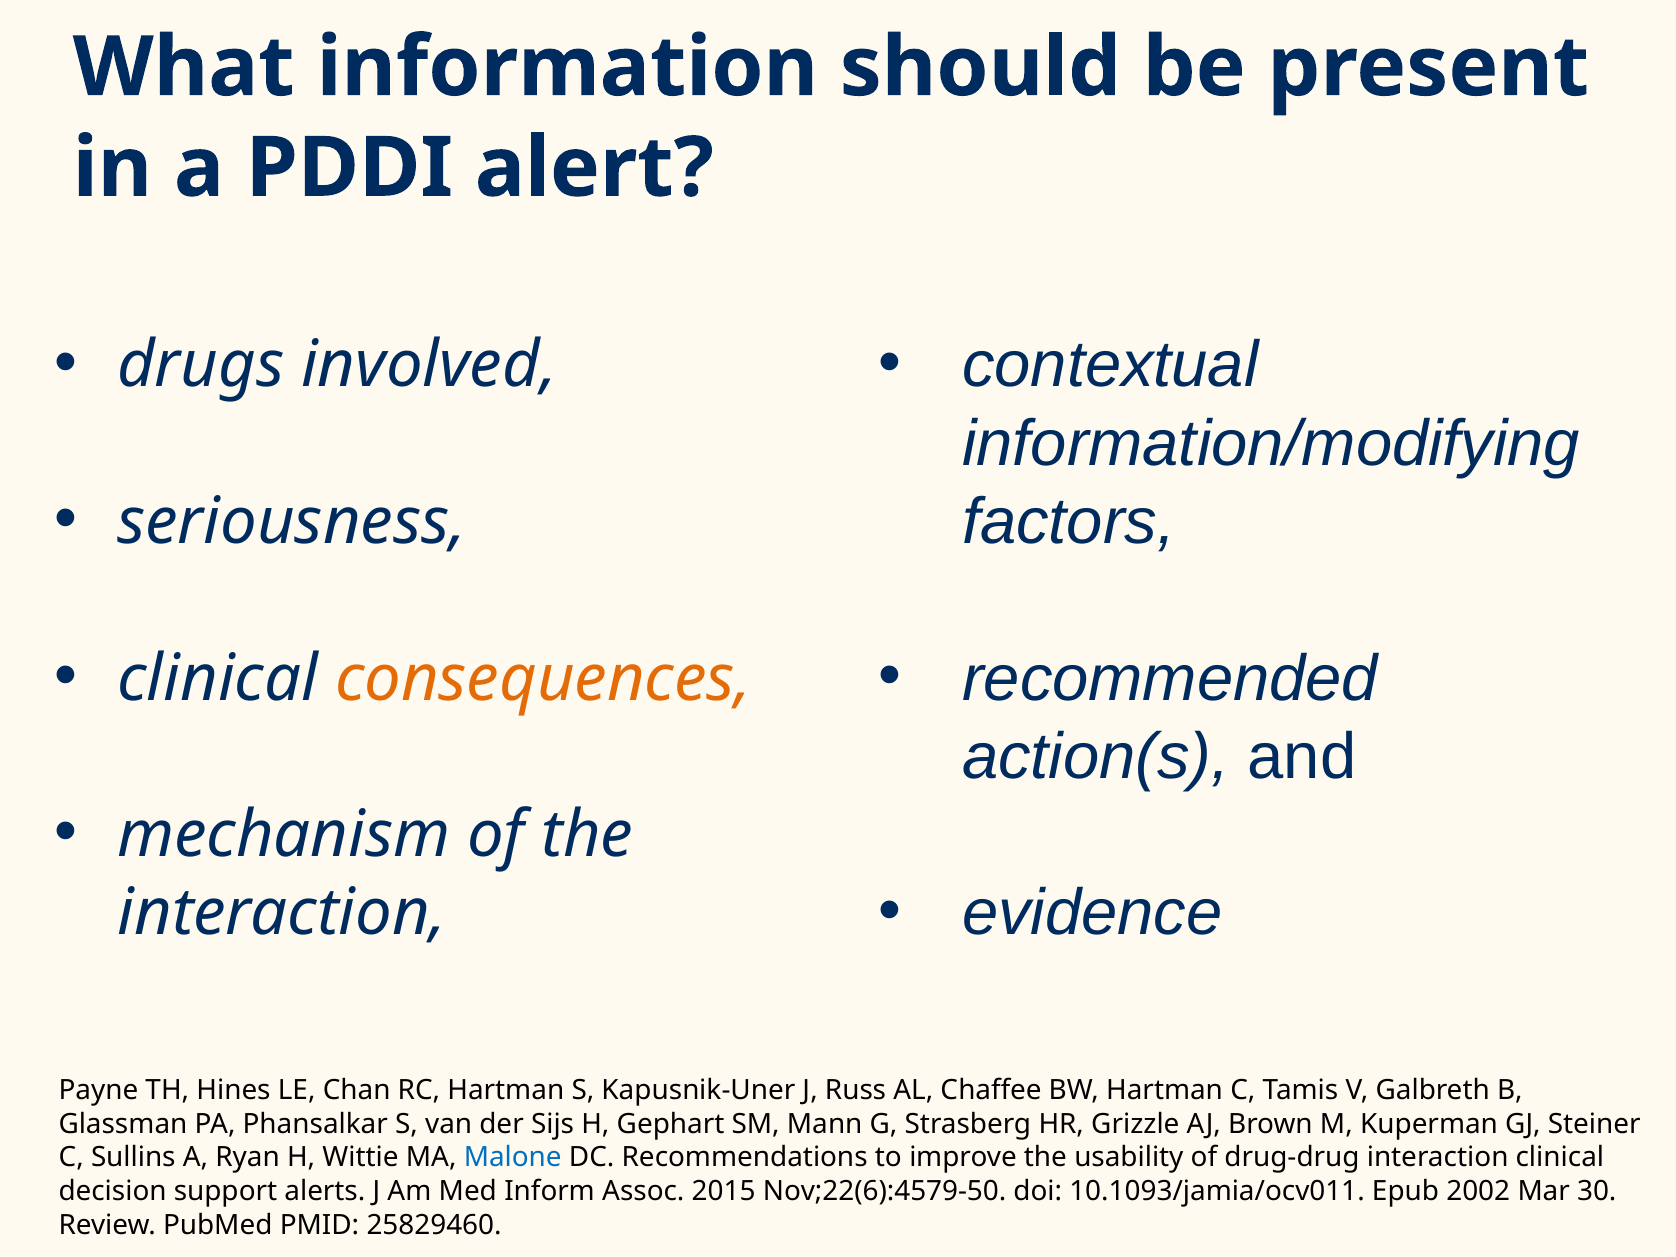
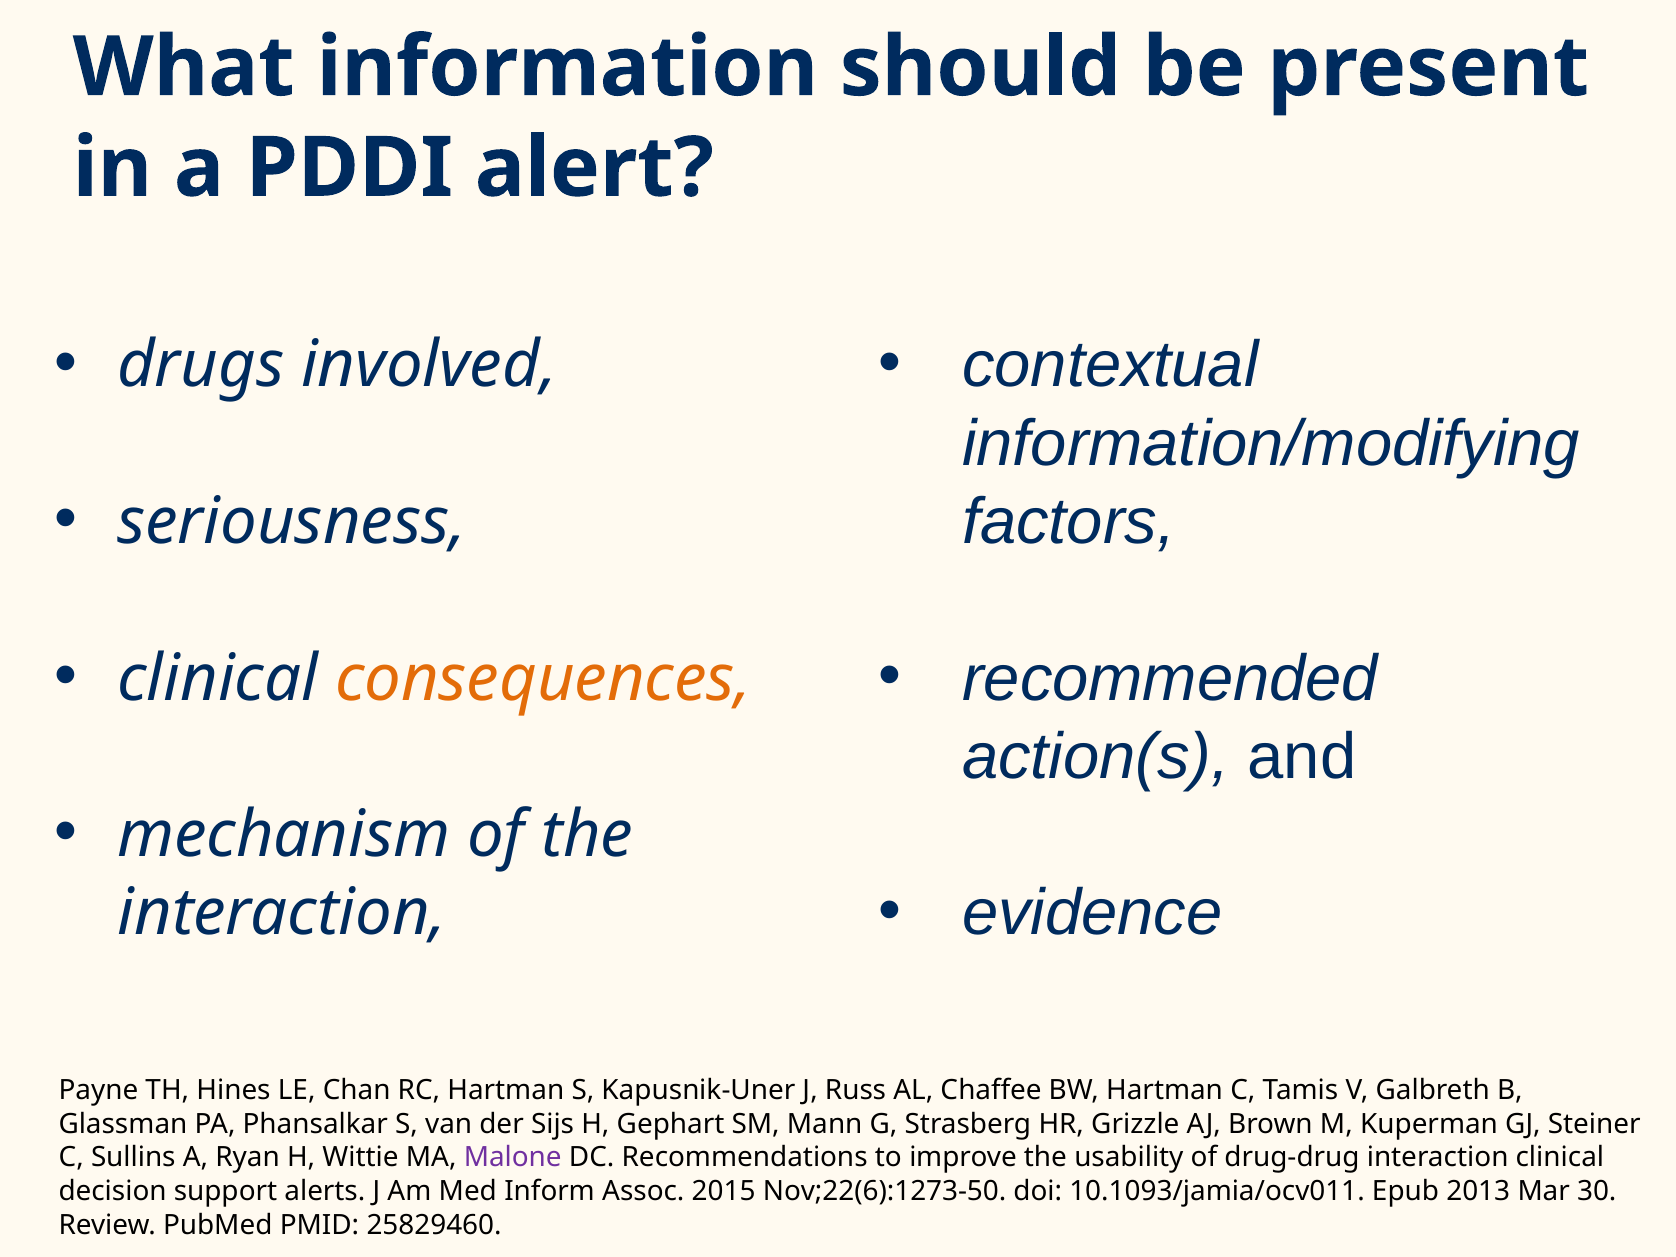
Malone colour: blue -> purple (513, 1158)
Nov;22(6):4579-50: Nov;22(6):4579-50 -> Nov;22(6):1273-50 (885, 1191)
2002: 2002 -> 2013 (1478, 1191)
